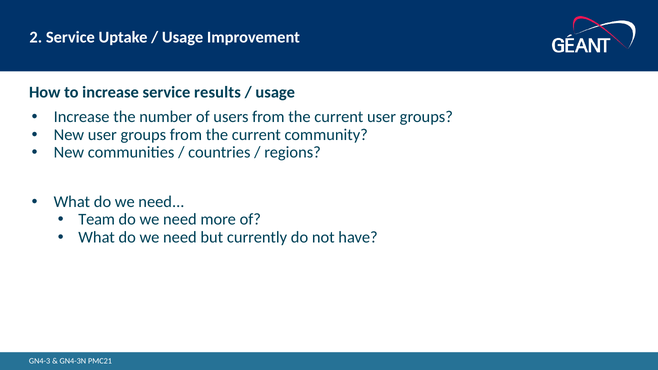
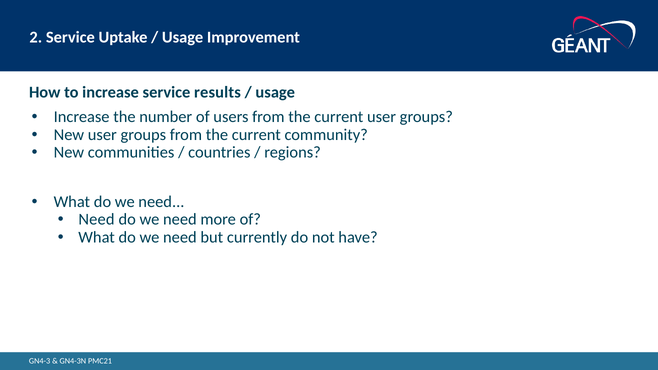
Team: Team -> Need (96, 220)
